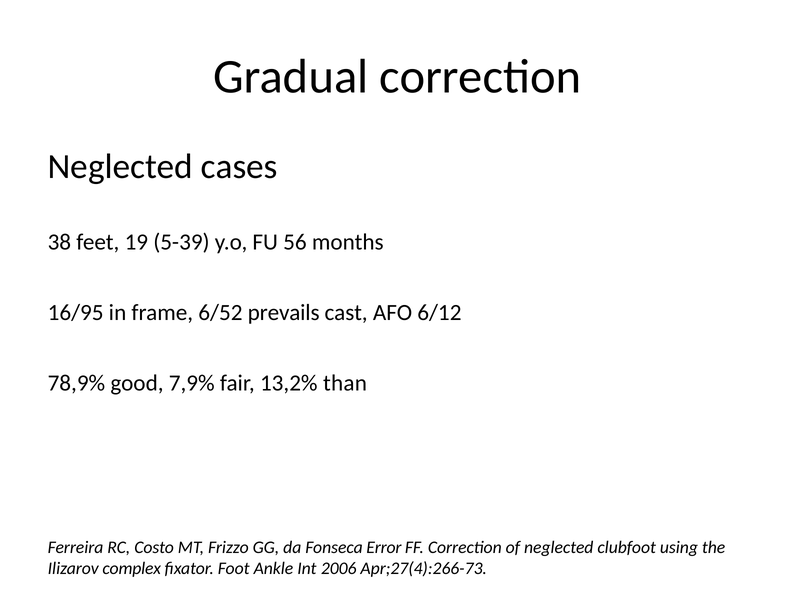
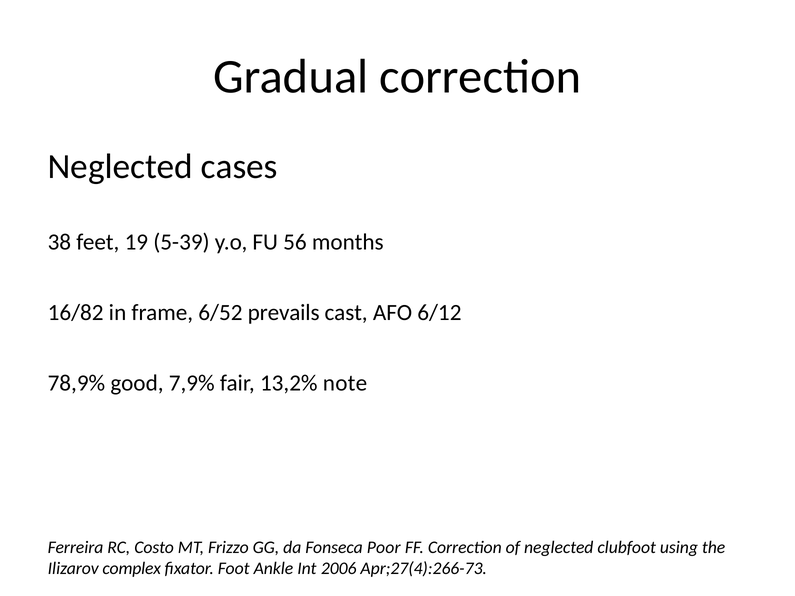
16/95: 16/95 -> 16/82 (76, 313)
than: than -> note (345, 383)
Error: Error -> Poor (384, 548)
